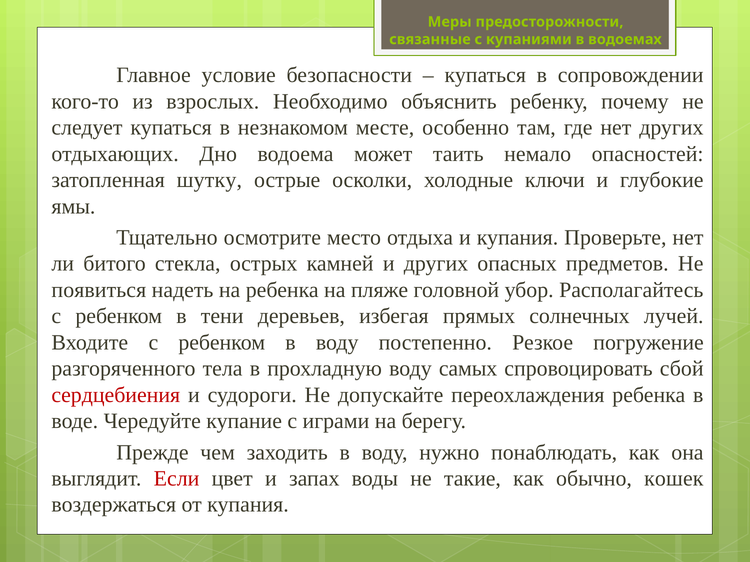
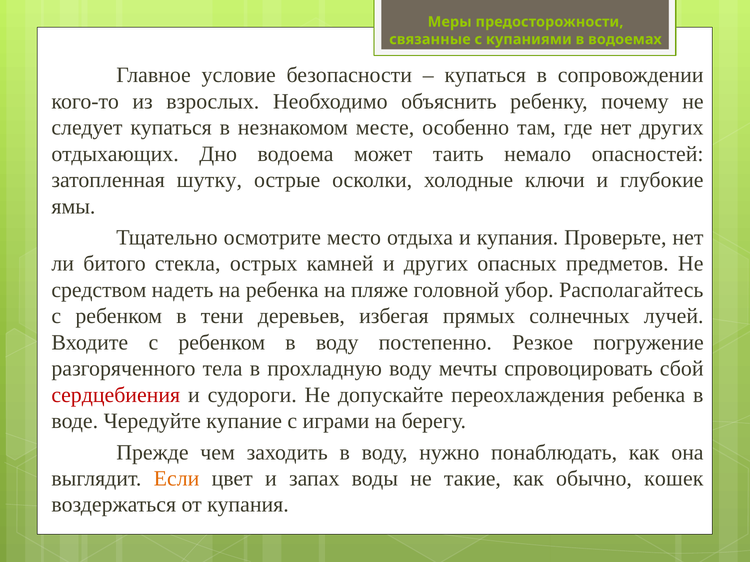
появиться: появиться -> средством (99, 290)
самых: самых -> мечты (468, 369)
Если colour: red -> orange (177, 479)
